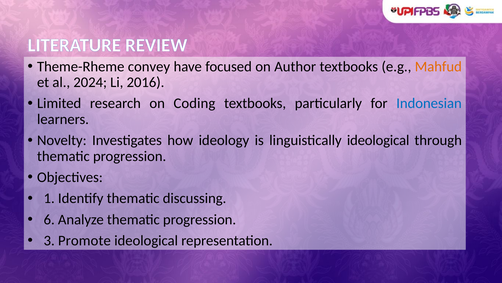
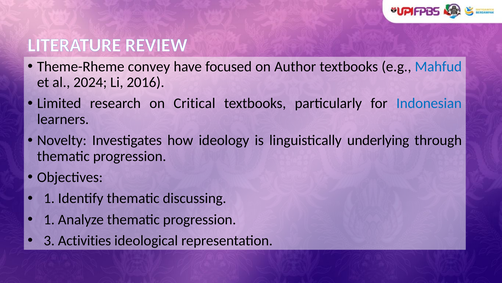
Mahfud colour: orange -> blue (438, 66)
Coding: Coding -> Critical (194, 103)
linguistically ideological: ideological -> underlying (378, 140)
6: 6 -> 1 (49, 219)
Promote: Promote -> Activities (85, 240)
